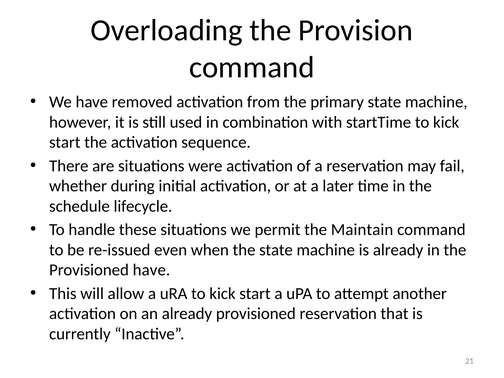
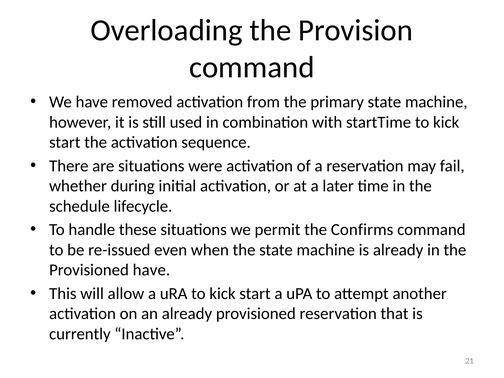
Maintain: Maintain -> Confirms (362, 230)
